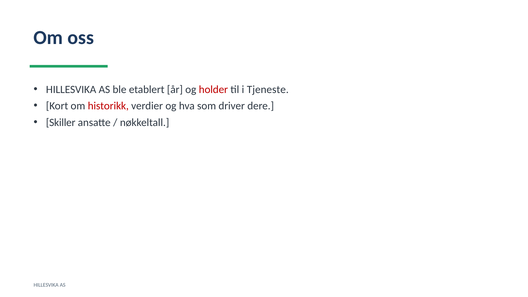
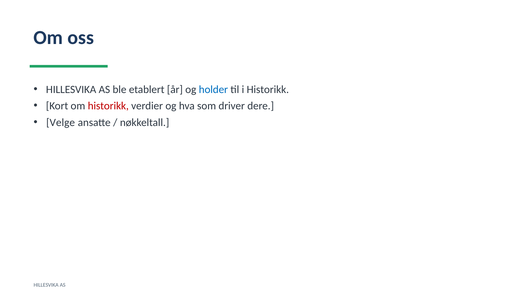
holder colour: red -> blue (213, 89)
i Tjeneste: Tjeneste -> Historikk (268, 89)
Skiller: Skiller -> Velge (61, 122)
